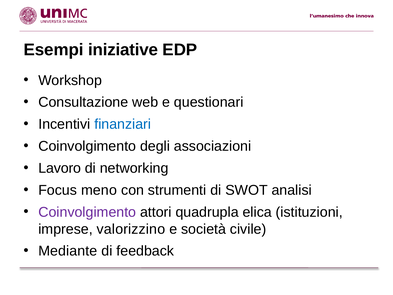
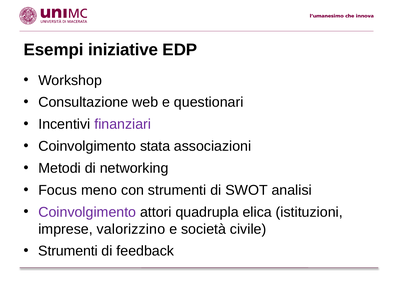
finanziari colour: blue -> purple (123, 124)
degli: degli -> stata (155, 146)
Lavoro: Lavoro -> Metodi (60, 168)
Mediante: Mediante -> Strumenti (68, 251)
